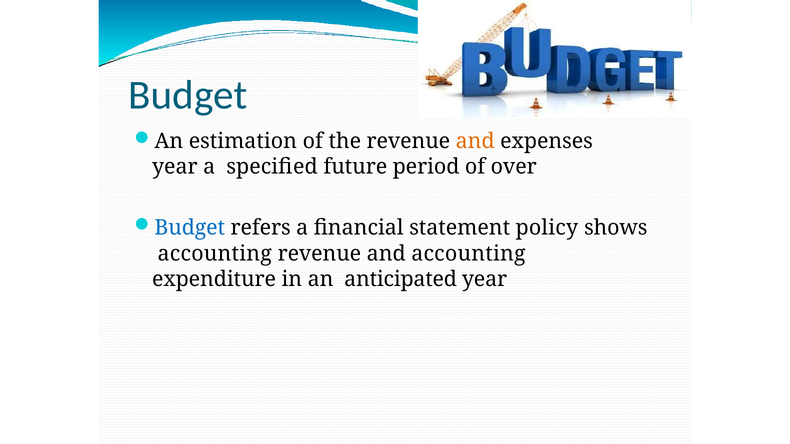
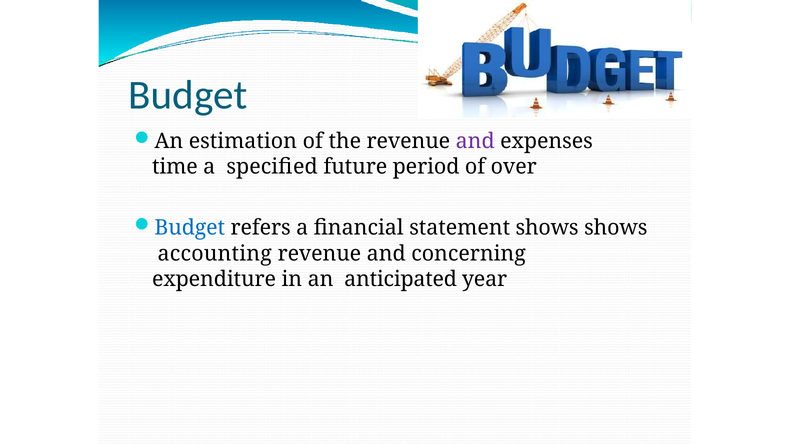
and colour: orange -> purple (475, 141)
year: year -> time (175, 167)
statement policy: policy -> shows (547, 228)
and accounting: accounting -> concerning (469, 254)
